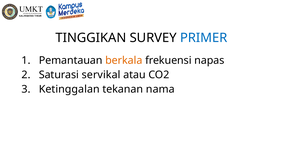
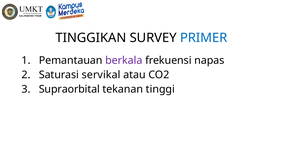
berkala colour: orange -> purple (124, 61)
Ketinggalan: Ketinggalan -> Supraorbital (69, 89)
nama: nama -> tinggi (160, 89)
